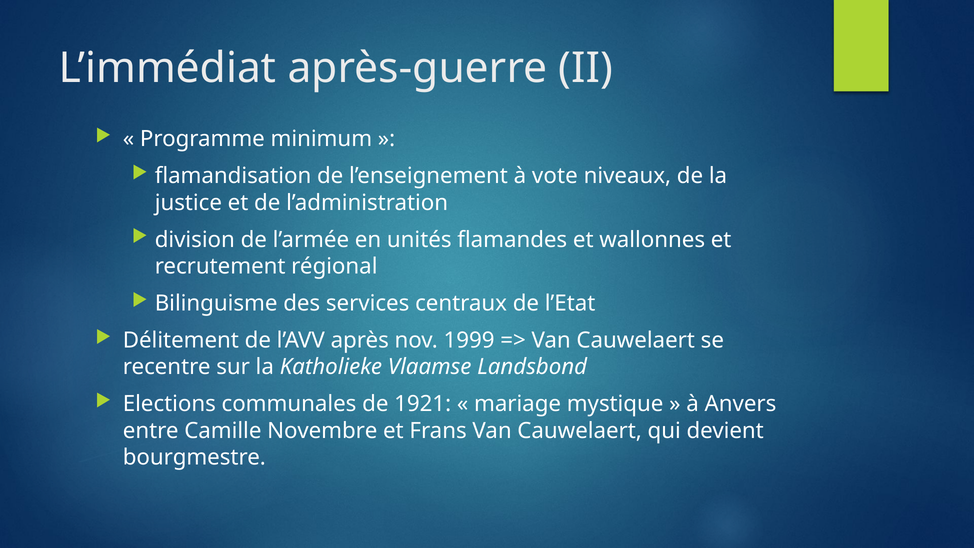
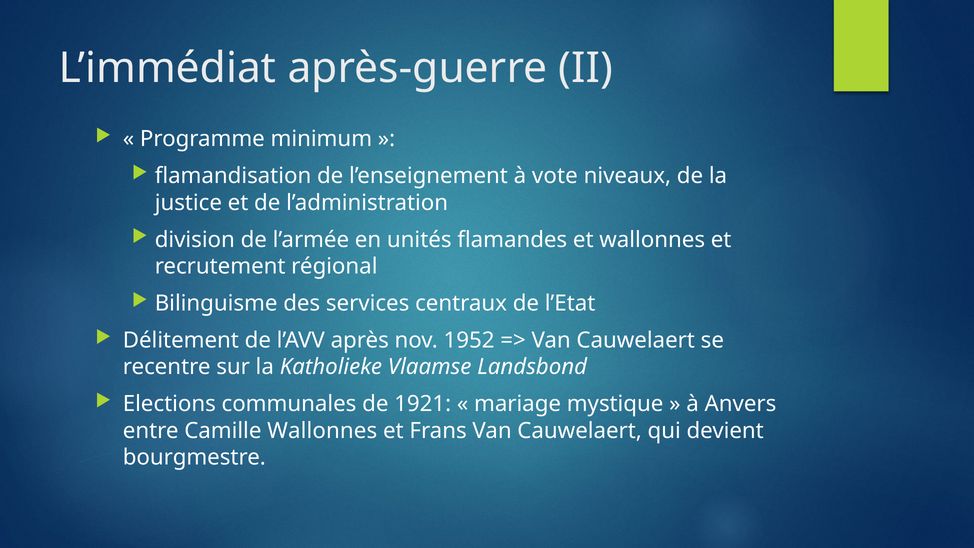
1999: 1999 -> 1952 (469, 340)
Camille Novembre: Novembre -> Wallonnes (322, 431)
